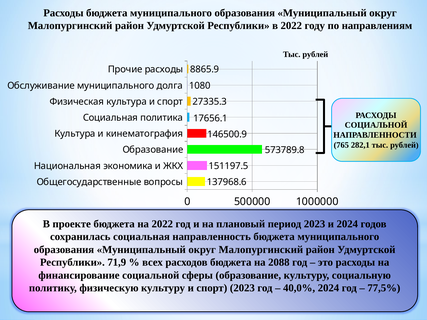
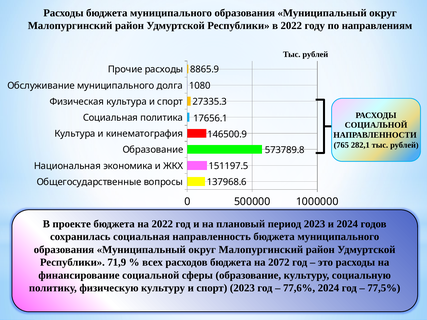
2088: 2088 -> 2072 (279, 263)
40,0%: 40,0% -> 77,6% (299, 288)
